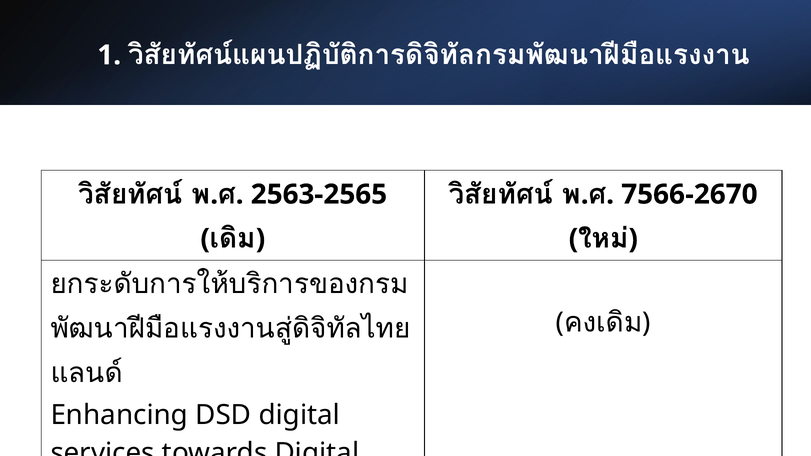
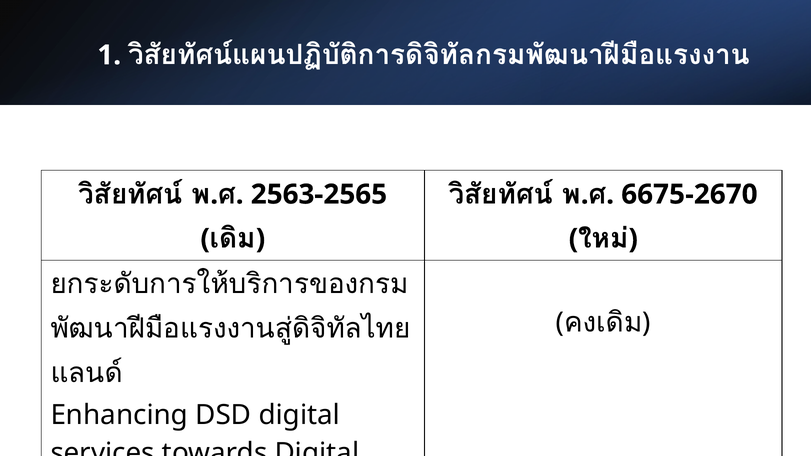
7566-2670: 7566-2670 -> 6675-2670 (689, 194)
